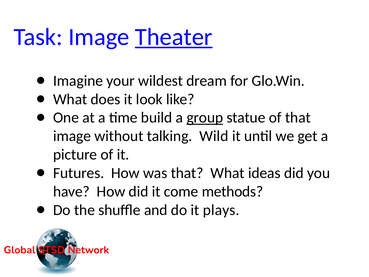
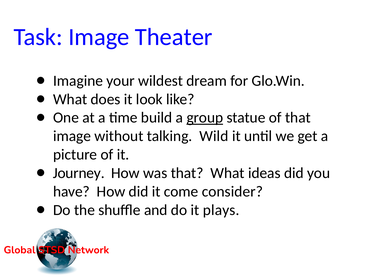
Theater underline: present -> none (174, 37)
Futures: Futures -> Journey (79, 173)
methods: methods -> consider (232, 191)
